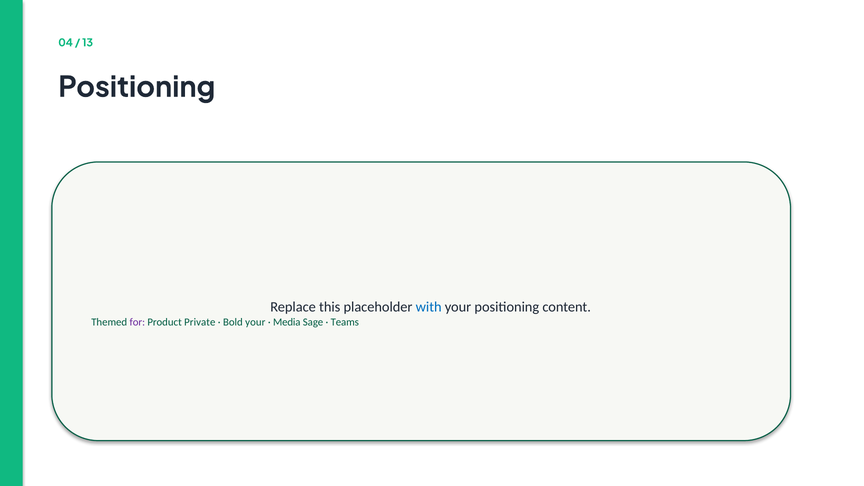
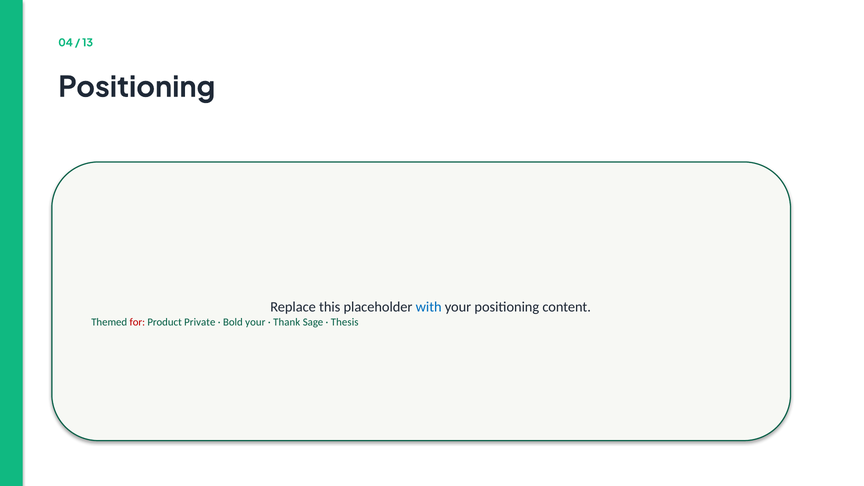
for colour: purple -> red (137, 322)
Media: Media -> Thank (287, 322)
Teams: Teams -> Thesis (345, 322)
